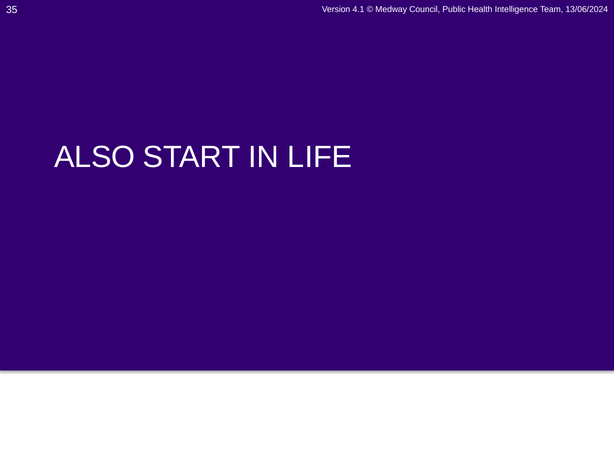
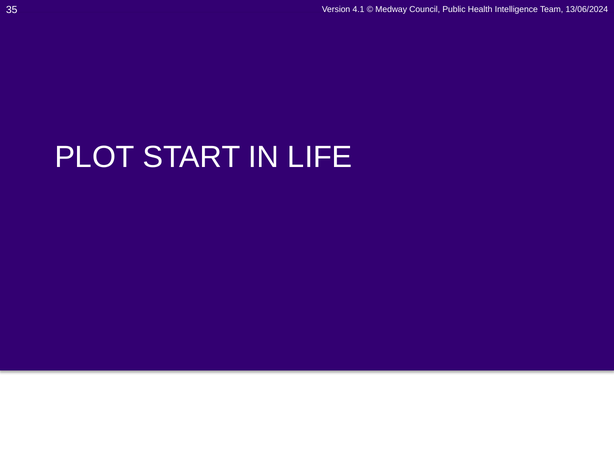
ALSO: ALSO -> PLOT (95, 157)
